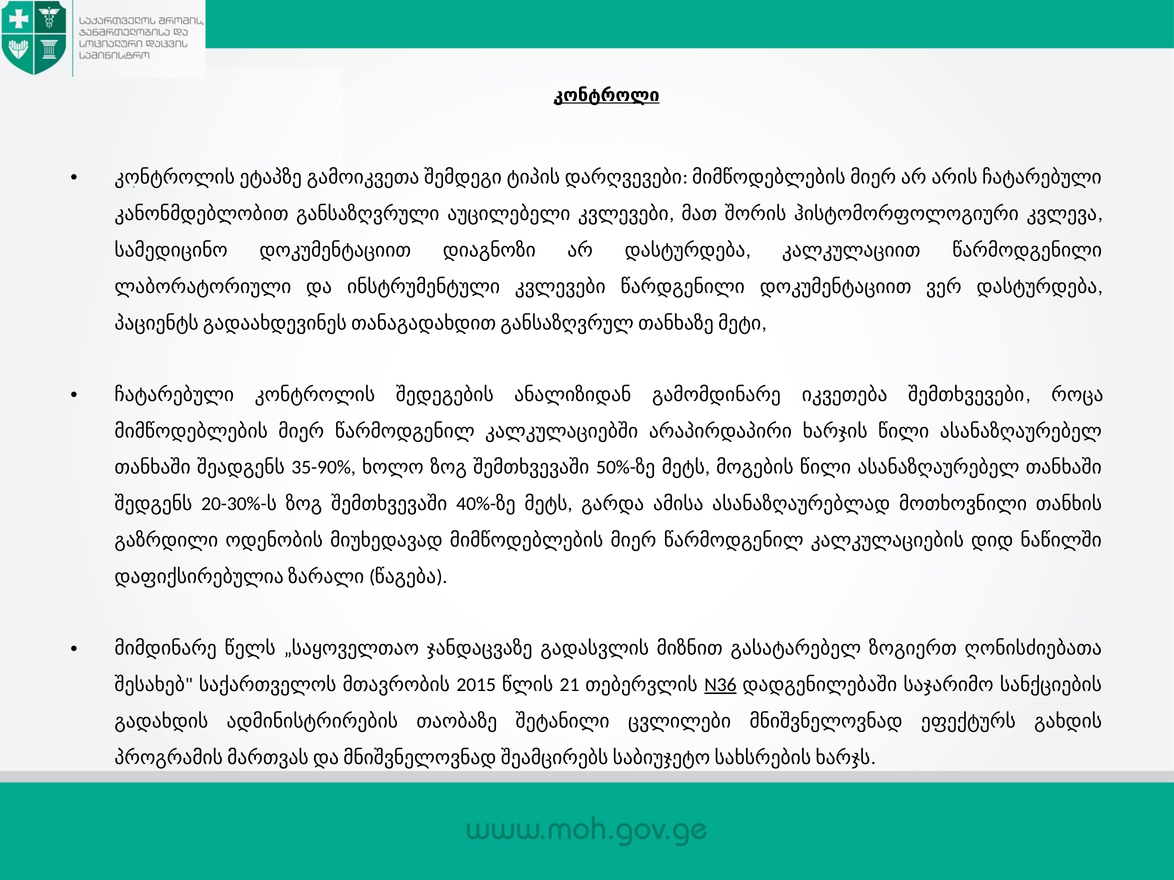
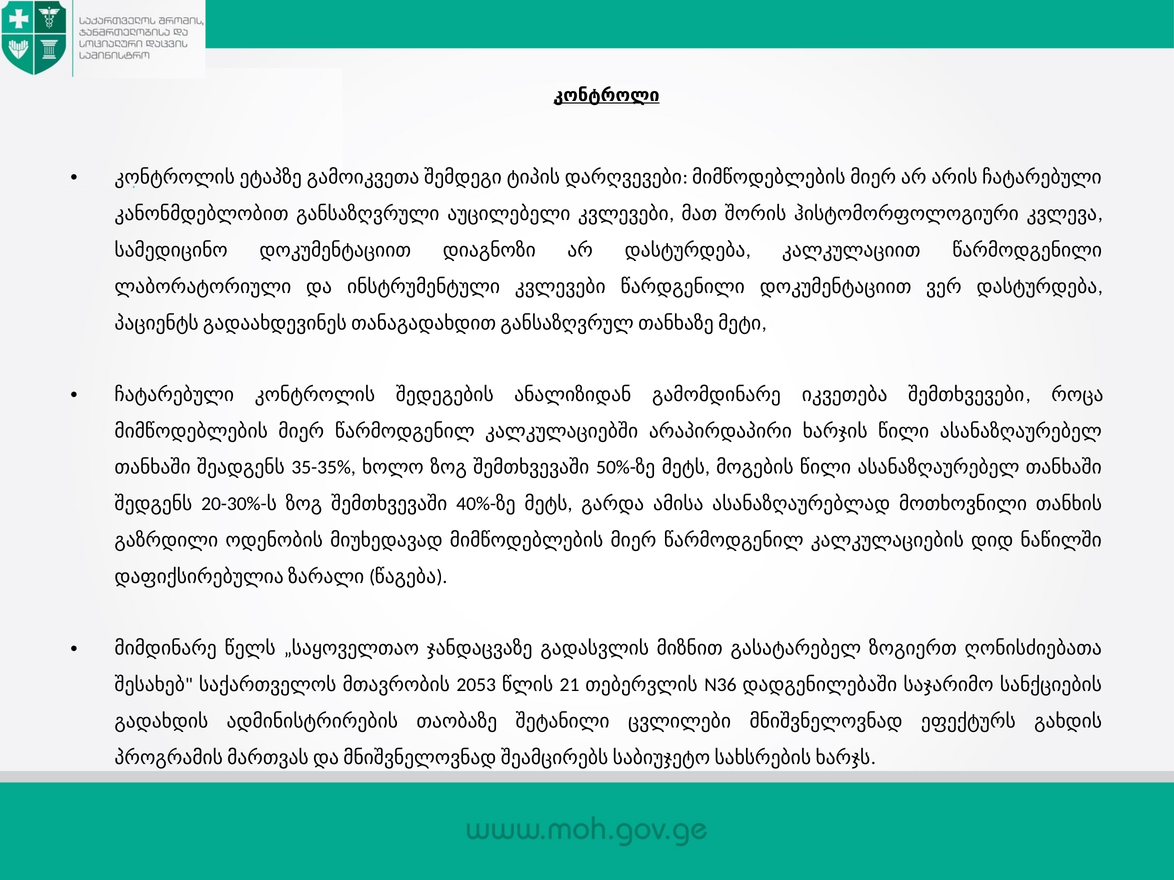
35-90%: 35-90% -> 35-35% (324, 468)
2015: 2015 -> 2053 (476, 685)
N36 underline: present -> none (720, 685)
